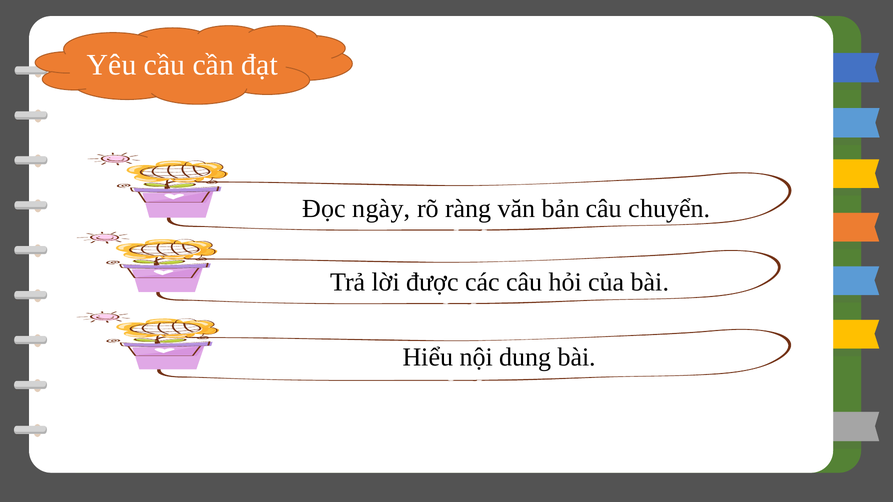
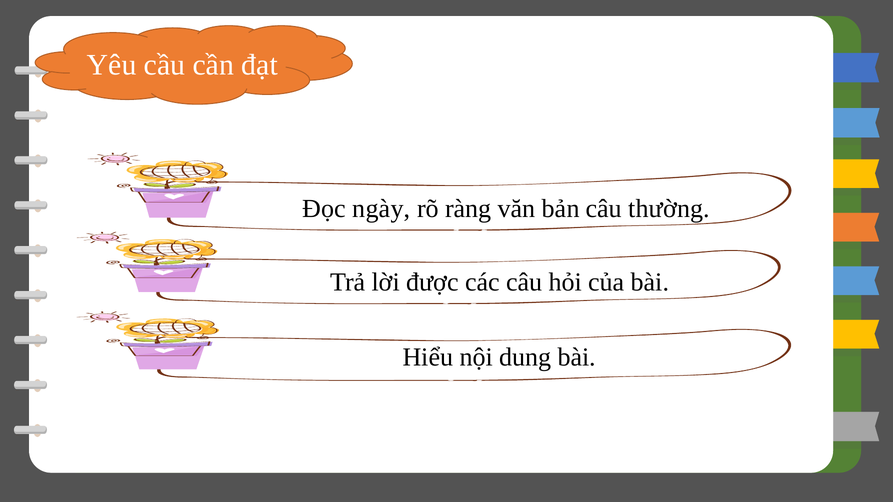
chuyển: chuyển -> thường (669, 209)
